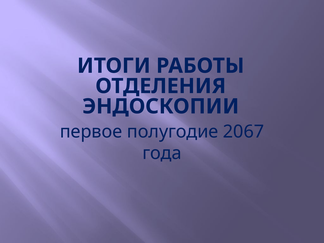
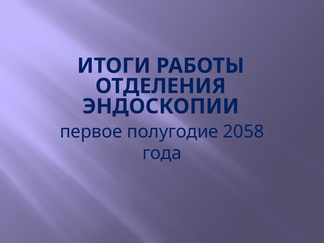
2067: 2067 -> 2058 (244, 132)
